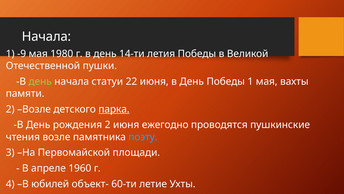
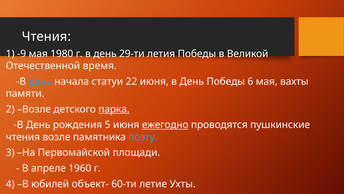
Начала: Начала -> Чтения (46, 36)
14-ти: 14-ти -> 29-ти (132, 54)
пушки: пушки -> время (100, 66)
день colour: light green -> light blue (40, 81)
Победы 1: 1 -> 6 (250, 81)
рождения 2: 2 -> 5 (108, 125)
ежегодно underline: none -> present (165, 125)
